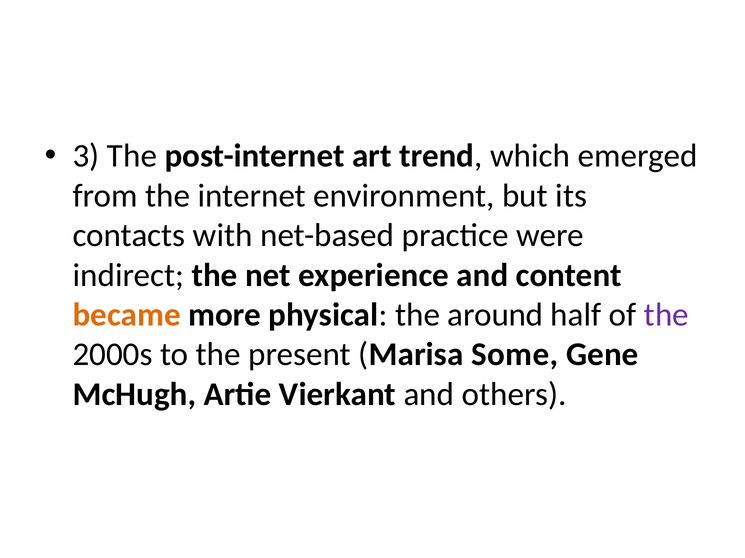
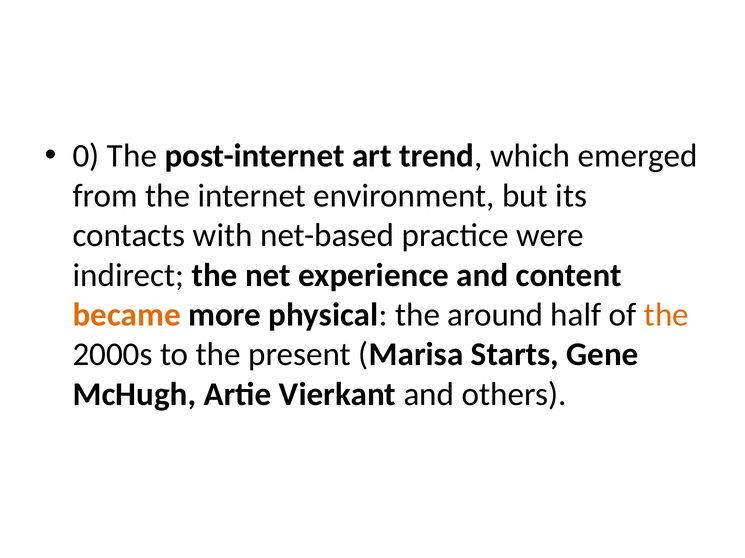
3: 3 -> 0 (86, 156)
the colour: purple -> orange (666, 315)
Some: Some -> Starts (515, 355)
